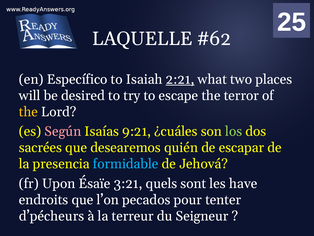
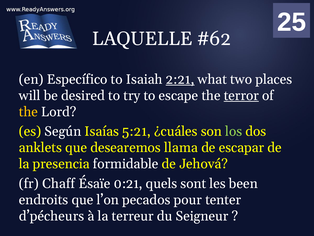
terror underline: none -> present (241, 95)
Según colour: pink -> white (63, 131)
9:21: 9:21 -> 5:21 (137, 131)
sacrées: sacrées -> anklets (40, 147)
quién: quién -> llama (181, 147)
formidable colour: light blue -> white (126, 164)
Upon: Upon -> Chaff (59, 183)
3:21: 3:21 -> 0:21 (128, 183)
have: have -> been (243, 183)
